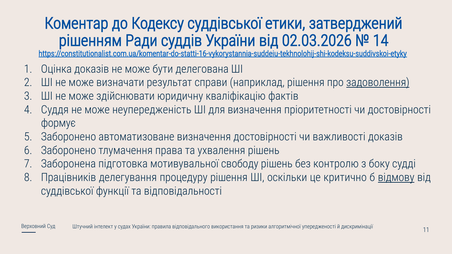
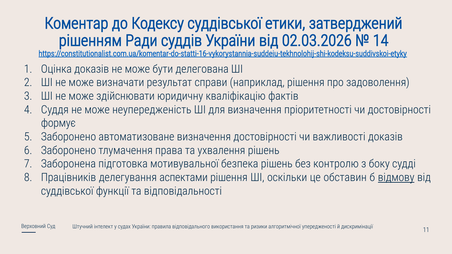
задоволення underline: present -> none (378, 83)
свободу: свободу -> безпека (240, 164)
процедуру: процедуру -> аспектами (184, 178)
критично: критично -> обставин (345, 178)
